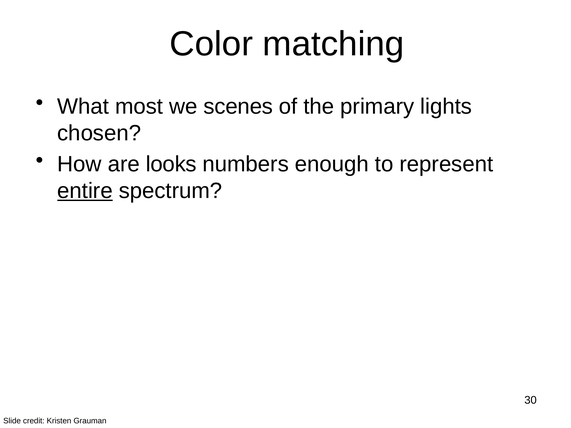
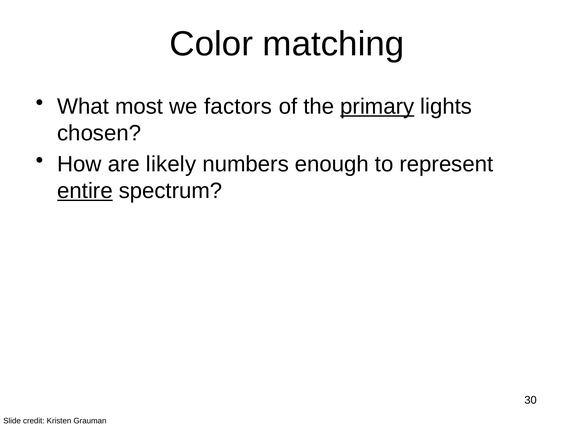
scenes: scenes -> factors (238, 106)
primary underline: none -> present (377, 106)
looks: looks -> likely (171, 164)
